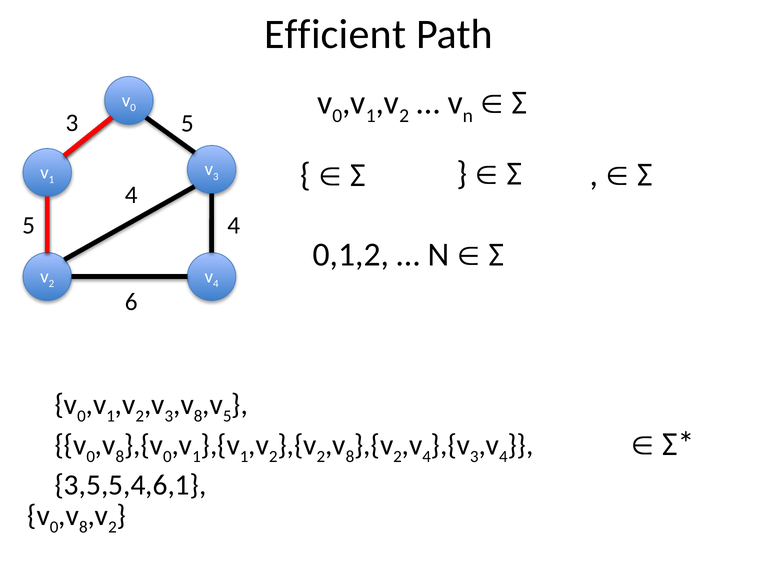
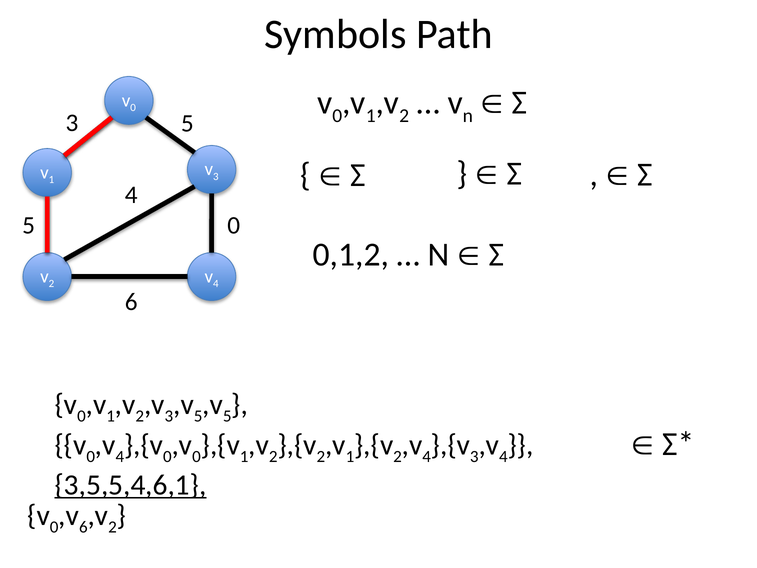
Efficient: Efficient -> Symbols (335, 34)
4: 4 -> 0 (234, 225)
8: 8 -> 5 (198, 416)
8: 8 -> 4 (120, 456)
1: 1 -> 0 (197, 456)
8: 8 -> 1 (350, 456)
3,5,5,4,6,1 underline: none -> present (131, 485)
8: 8 -> 6 (83, 527)
